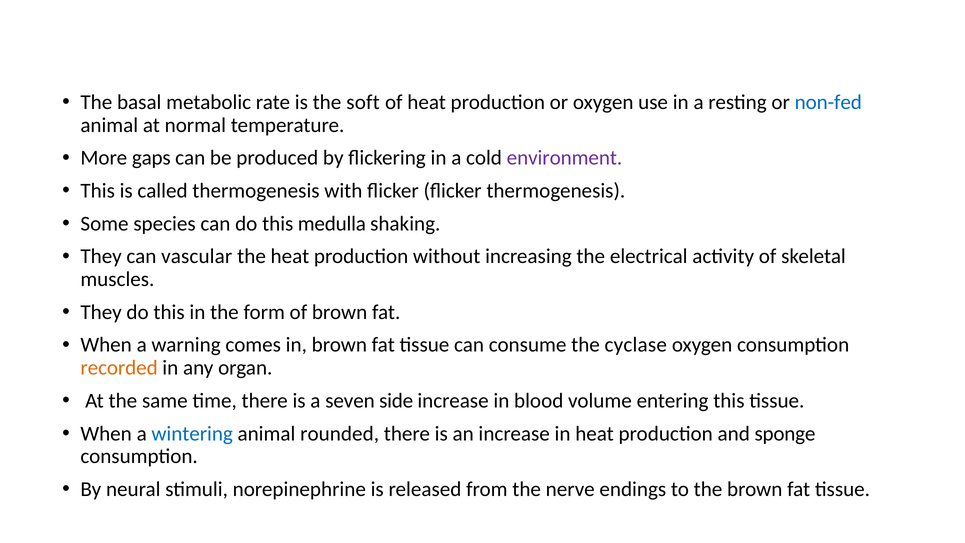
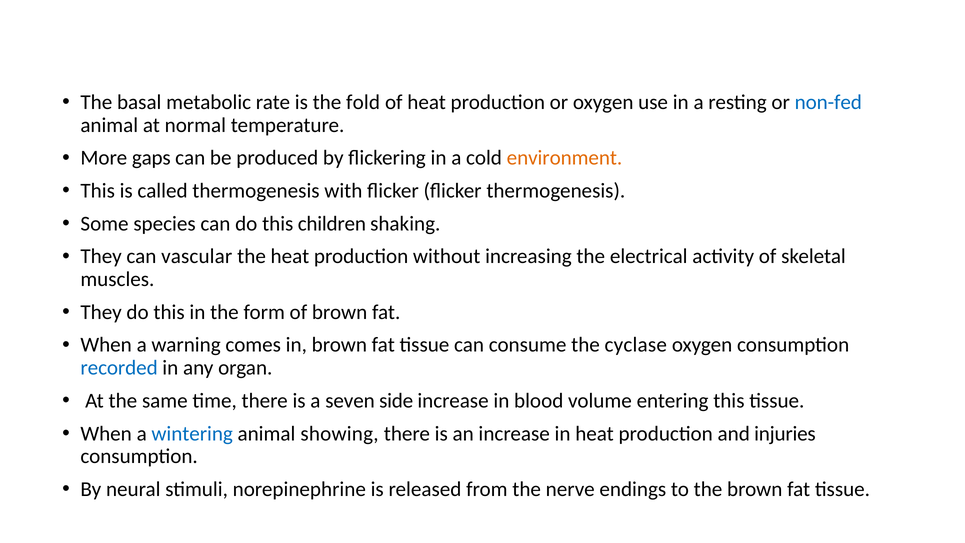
soft: soft -> fold (363, 102)
environment colour: purple -> orange (564, 158)
medulla: medulla -> children (332, 224)
recorded colour: orange -> blue (119, 368)
rounded: rounded -> showing (339, 433)
sponge: sponge -> injuries (785, 433)
